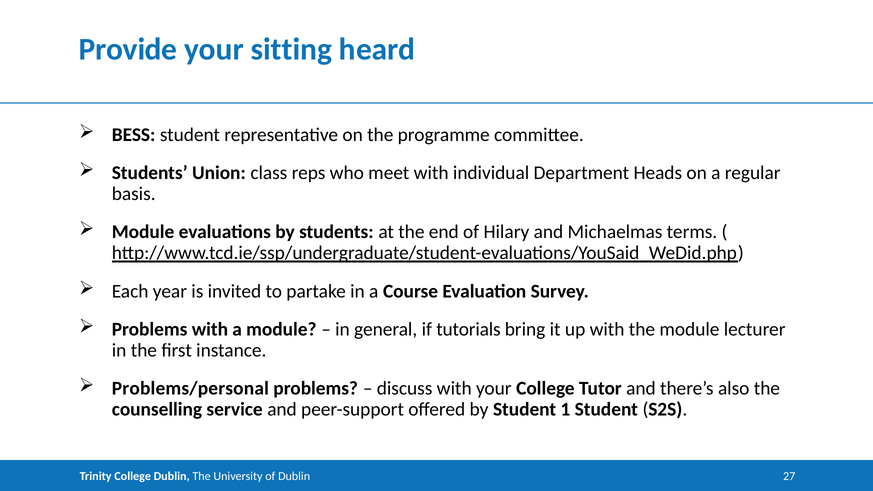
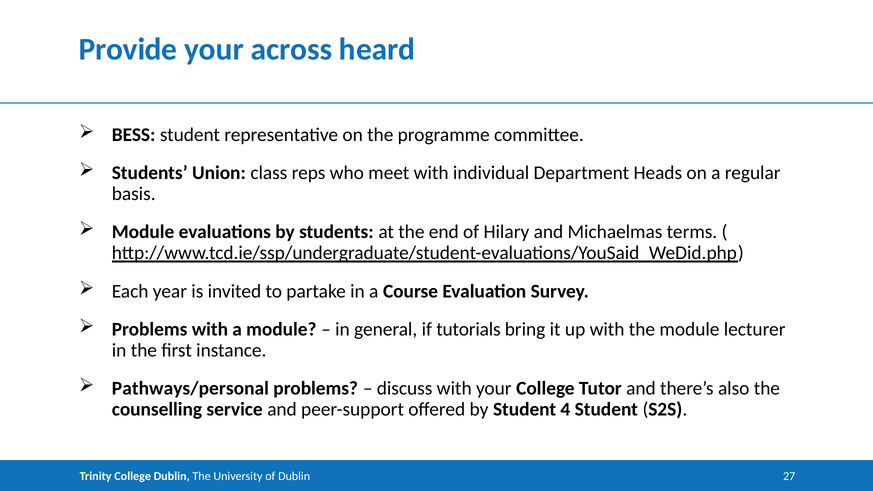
sitting: sitting -> across (291, 49)
Problems/personal: Problems/personal -> Pathways/personal (190, 388)
1: 1 -> 4 (565, 409)
